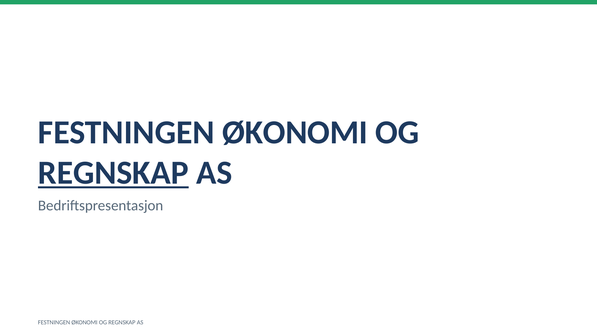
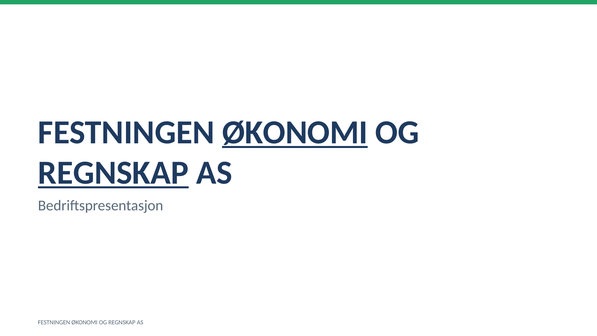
ØKONOMI underline: none -> present (295, 132)
